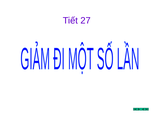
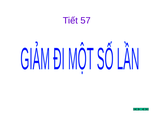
27: 27 -> 57 (86, 21)
